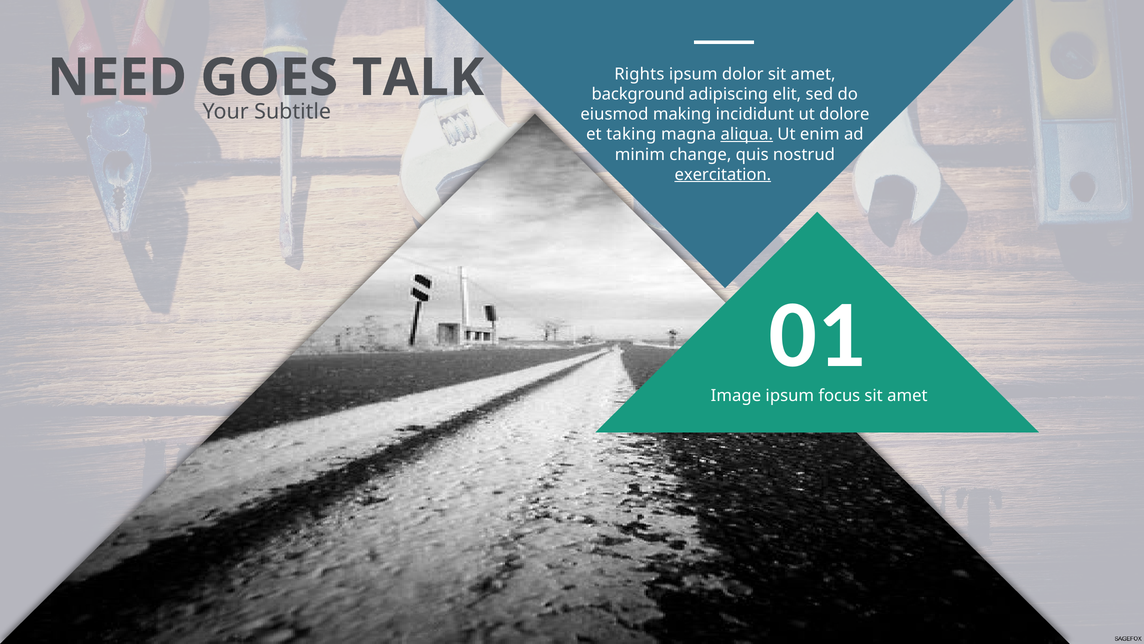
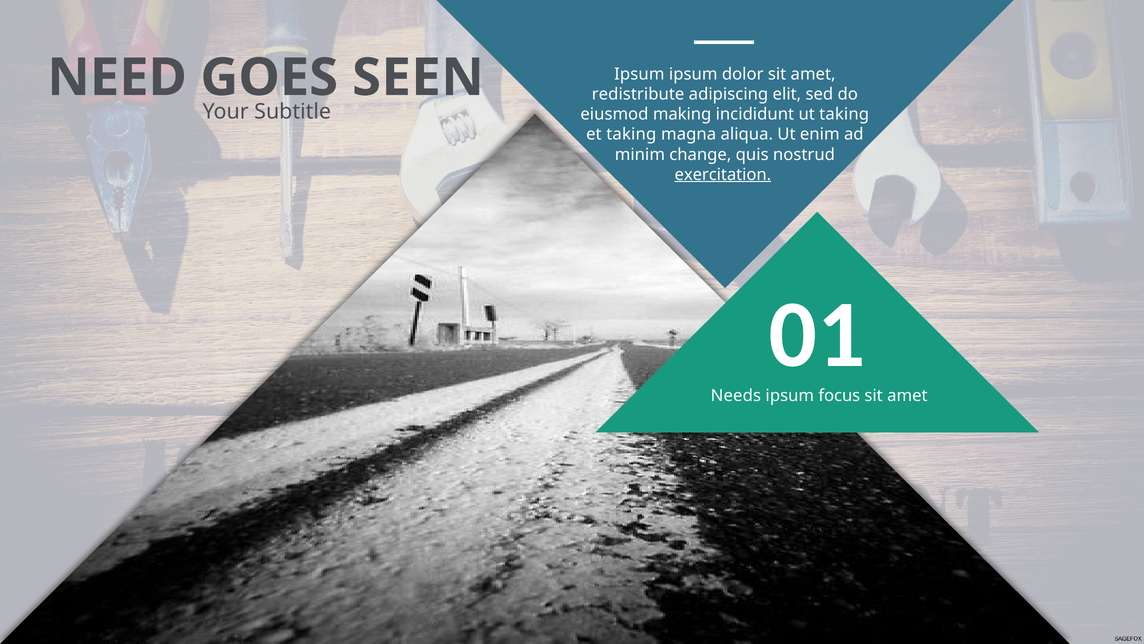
TALK: TALK -> SEEN (418, 78)
Rights: Rights -> Ipsum (639, 74)
background: background -> redistribute (638, 94)
ut dolore: dolore -> taking (844, 114)
aliqua underline: present -> none (747, 134)
Image: Image -> Needs (736, 395)
